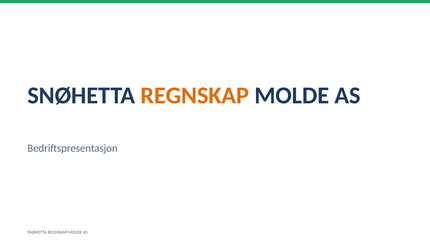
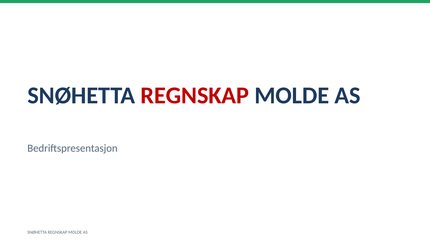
REGNSKAP colour: orange -> red (195, 95)
